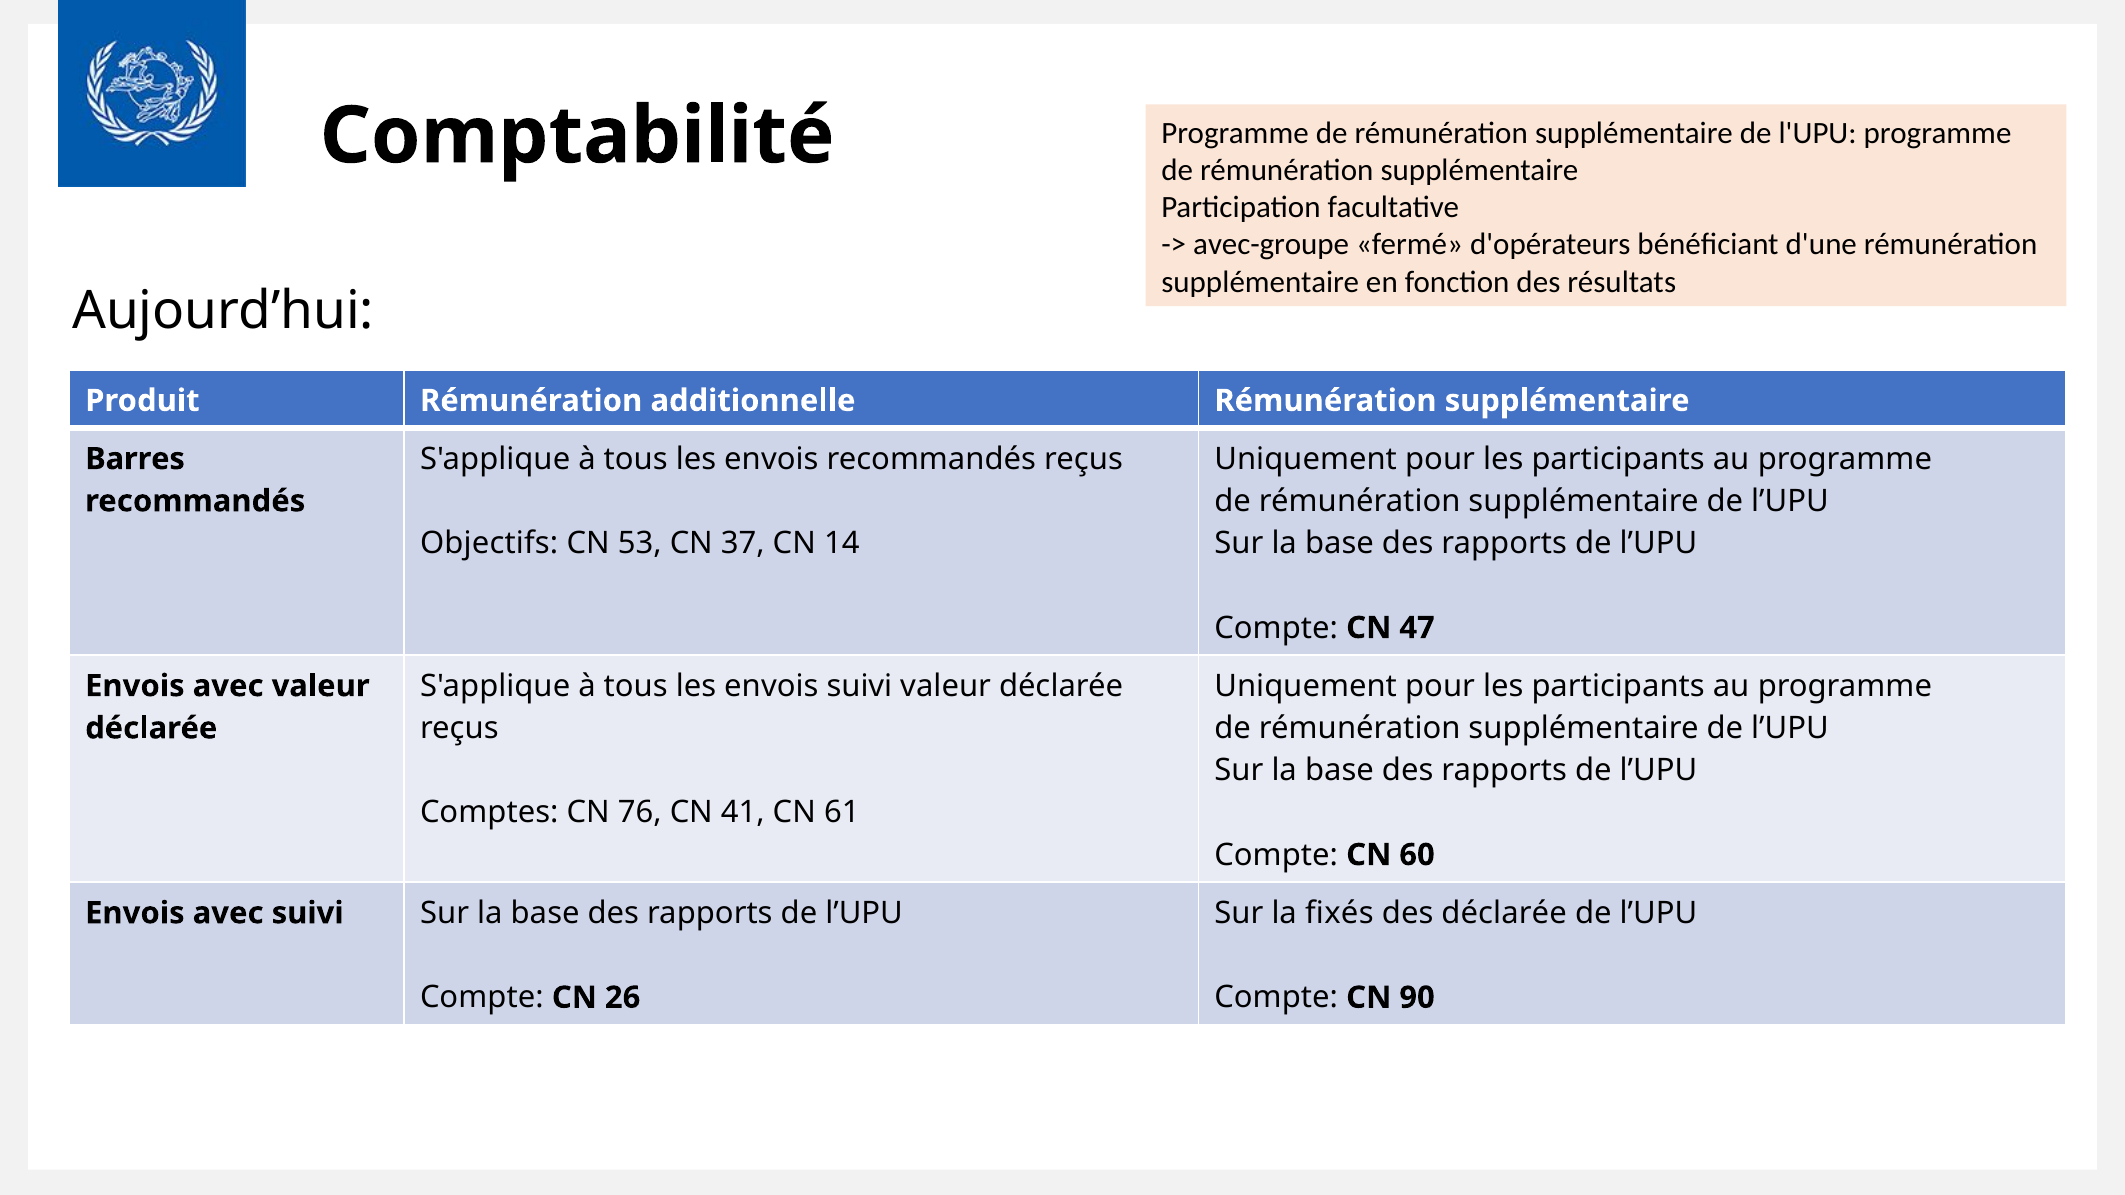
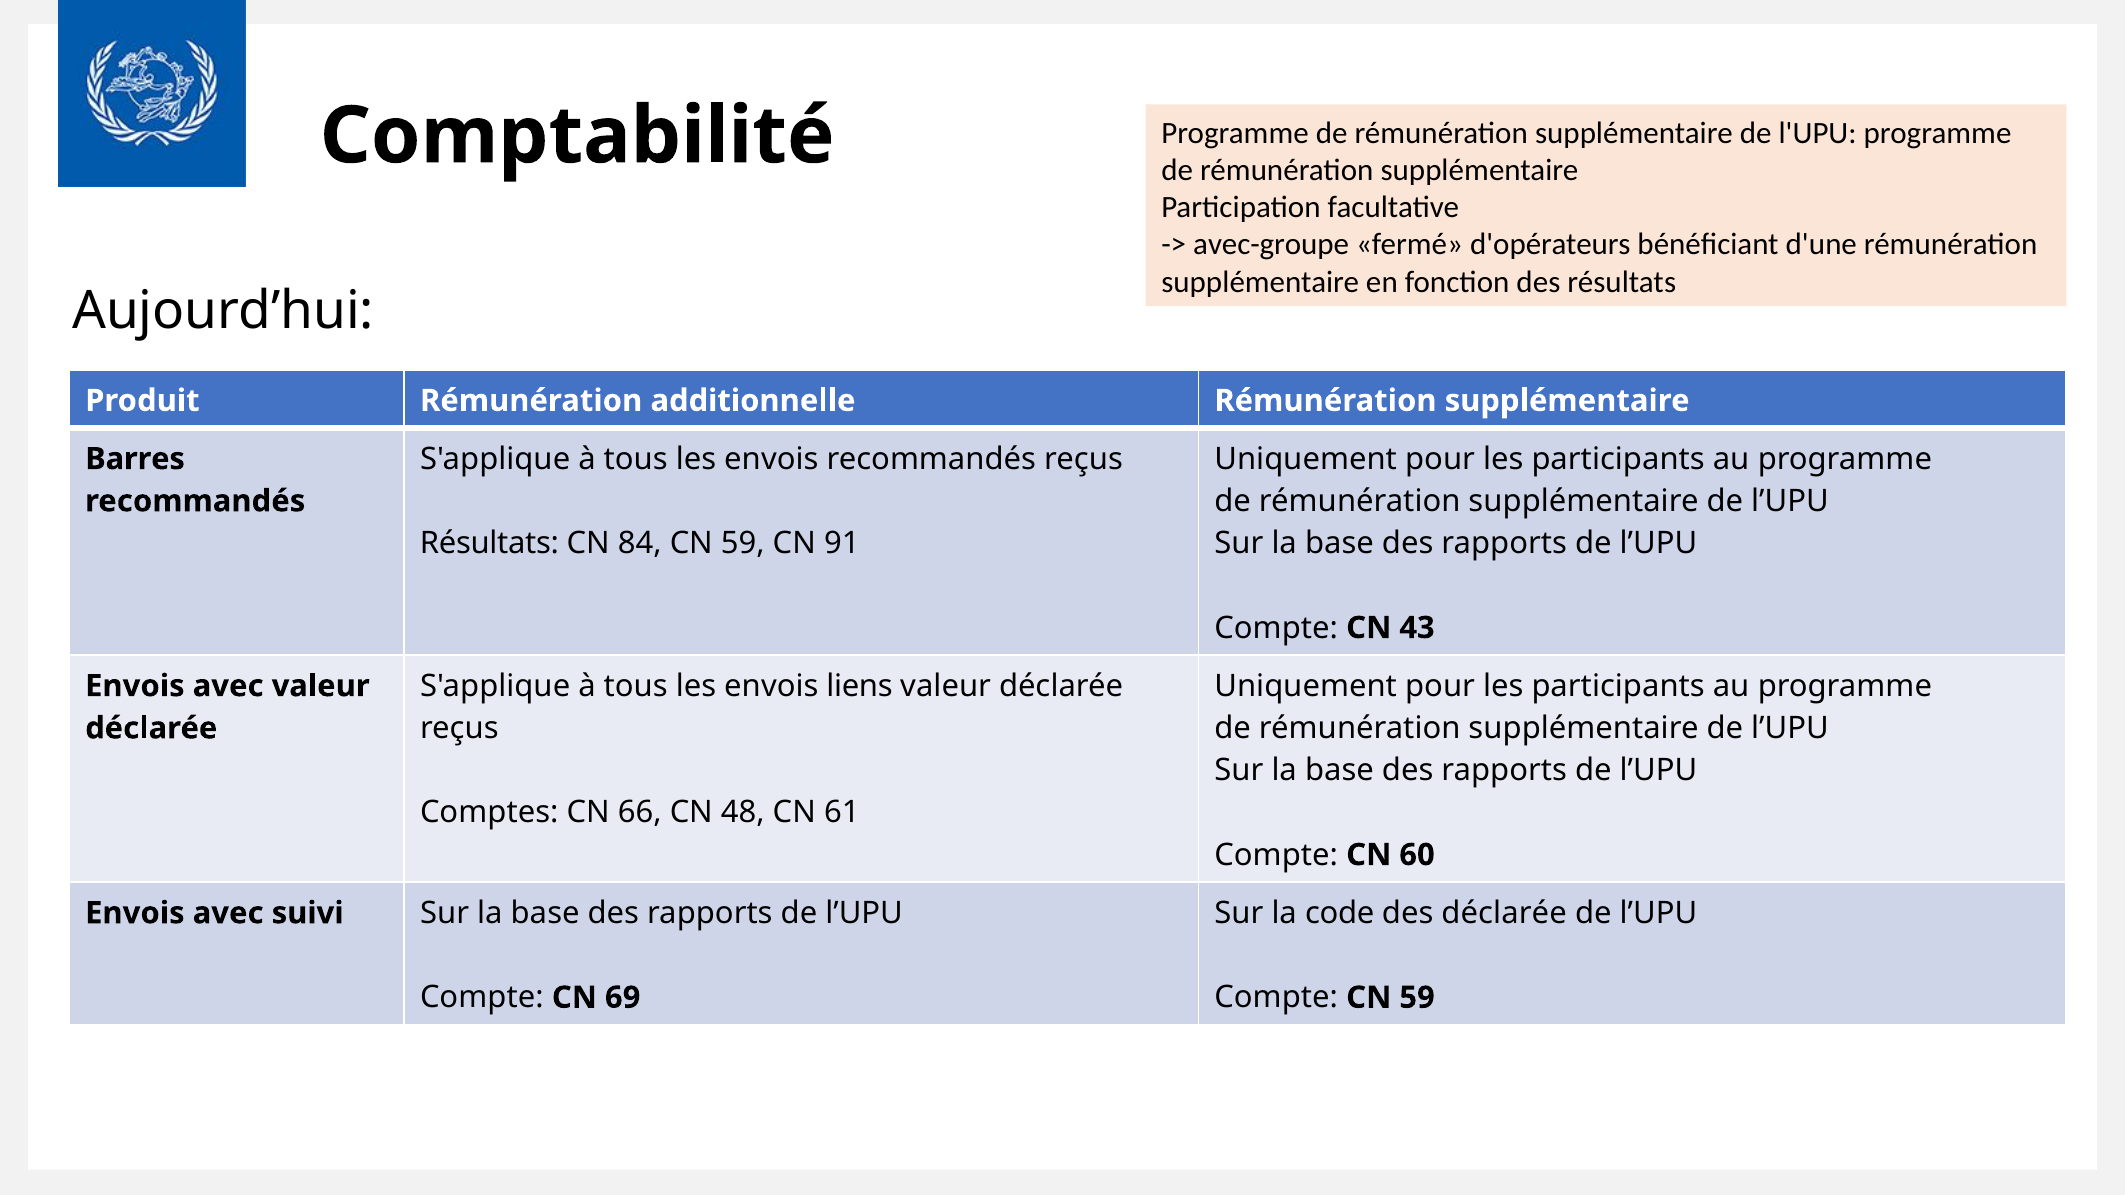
Objectifs: Objectifs -> Résultats (489, 543)
53: 53 -> 84 (640, 543)
37: 37 -> 59 (743, 543)
14: 14 -> 91 (842, 543)
47: 47 -> 43 (1417, 628)
envois suivi: suivi -> liens (860, 686)
76: 76 -> 66 (640, 813)
41: 41 -> 48 (743, 813)
fixés: fixés -> code (1340, 913)
26: 26 -> 69 (623, 998)
Compte CN 90: 90 -> 59 (1417, 998)
